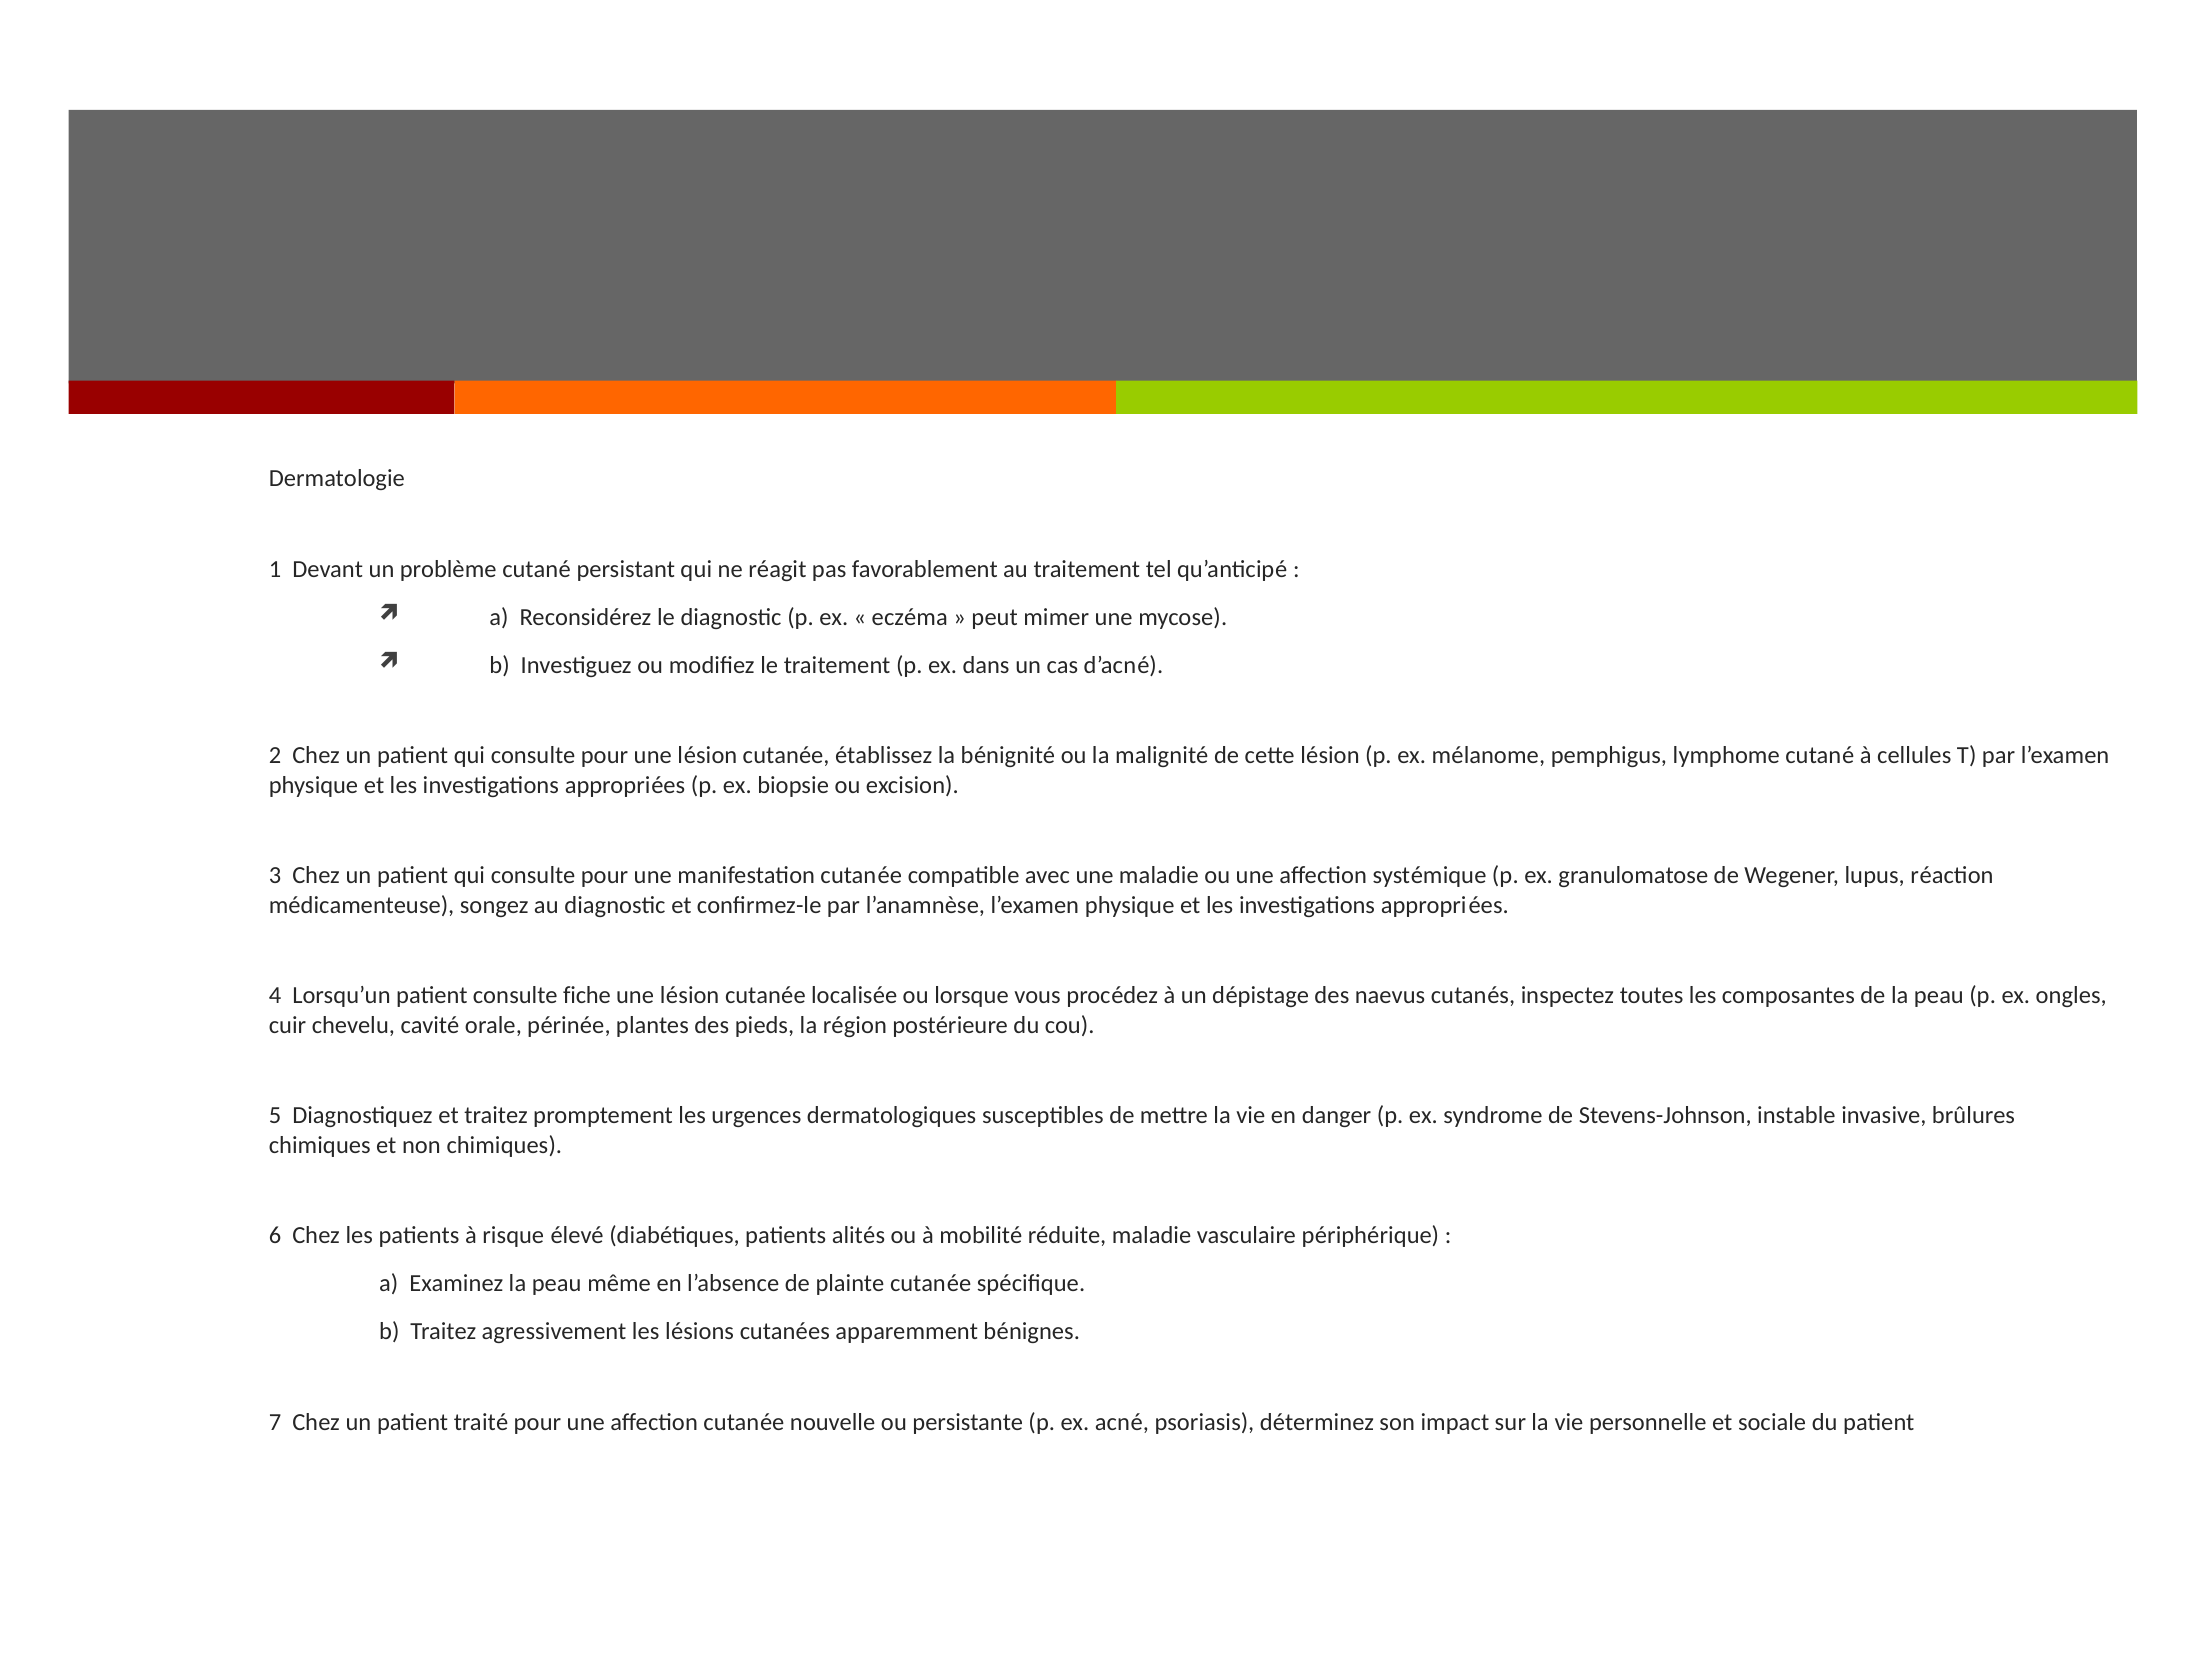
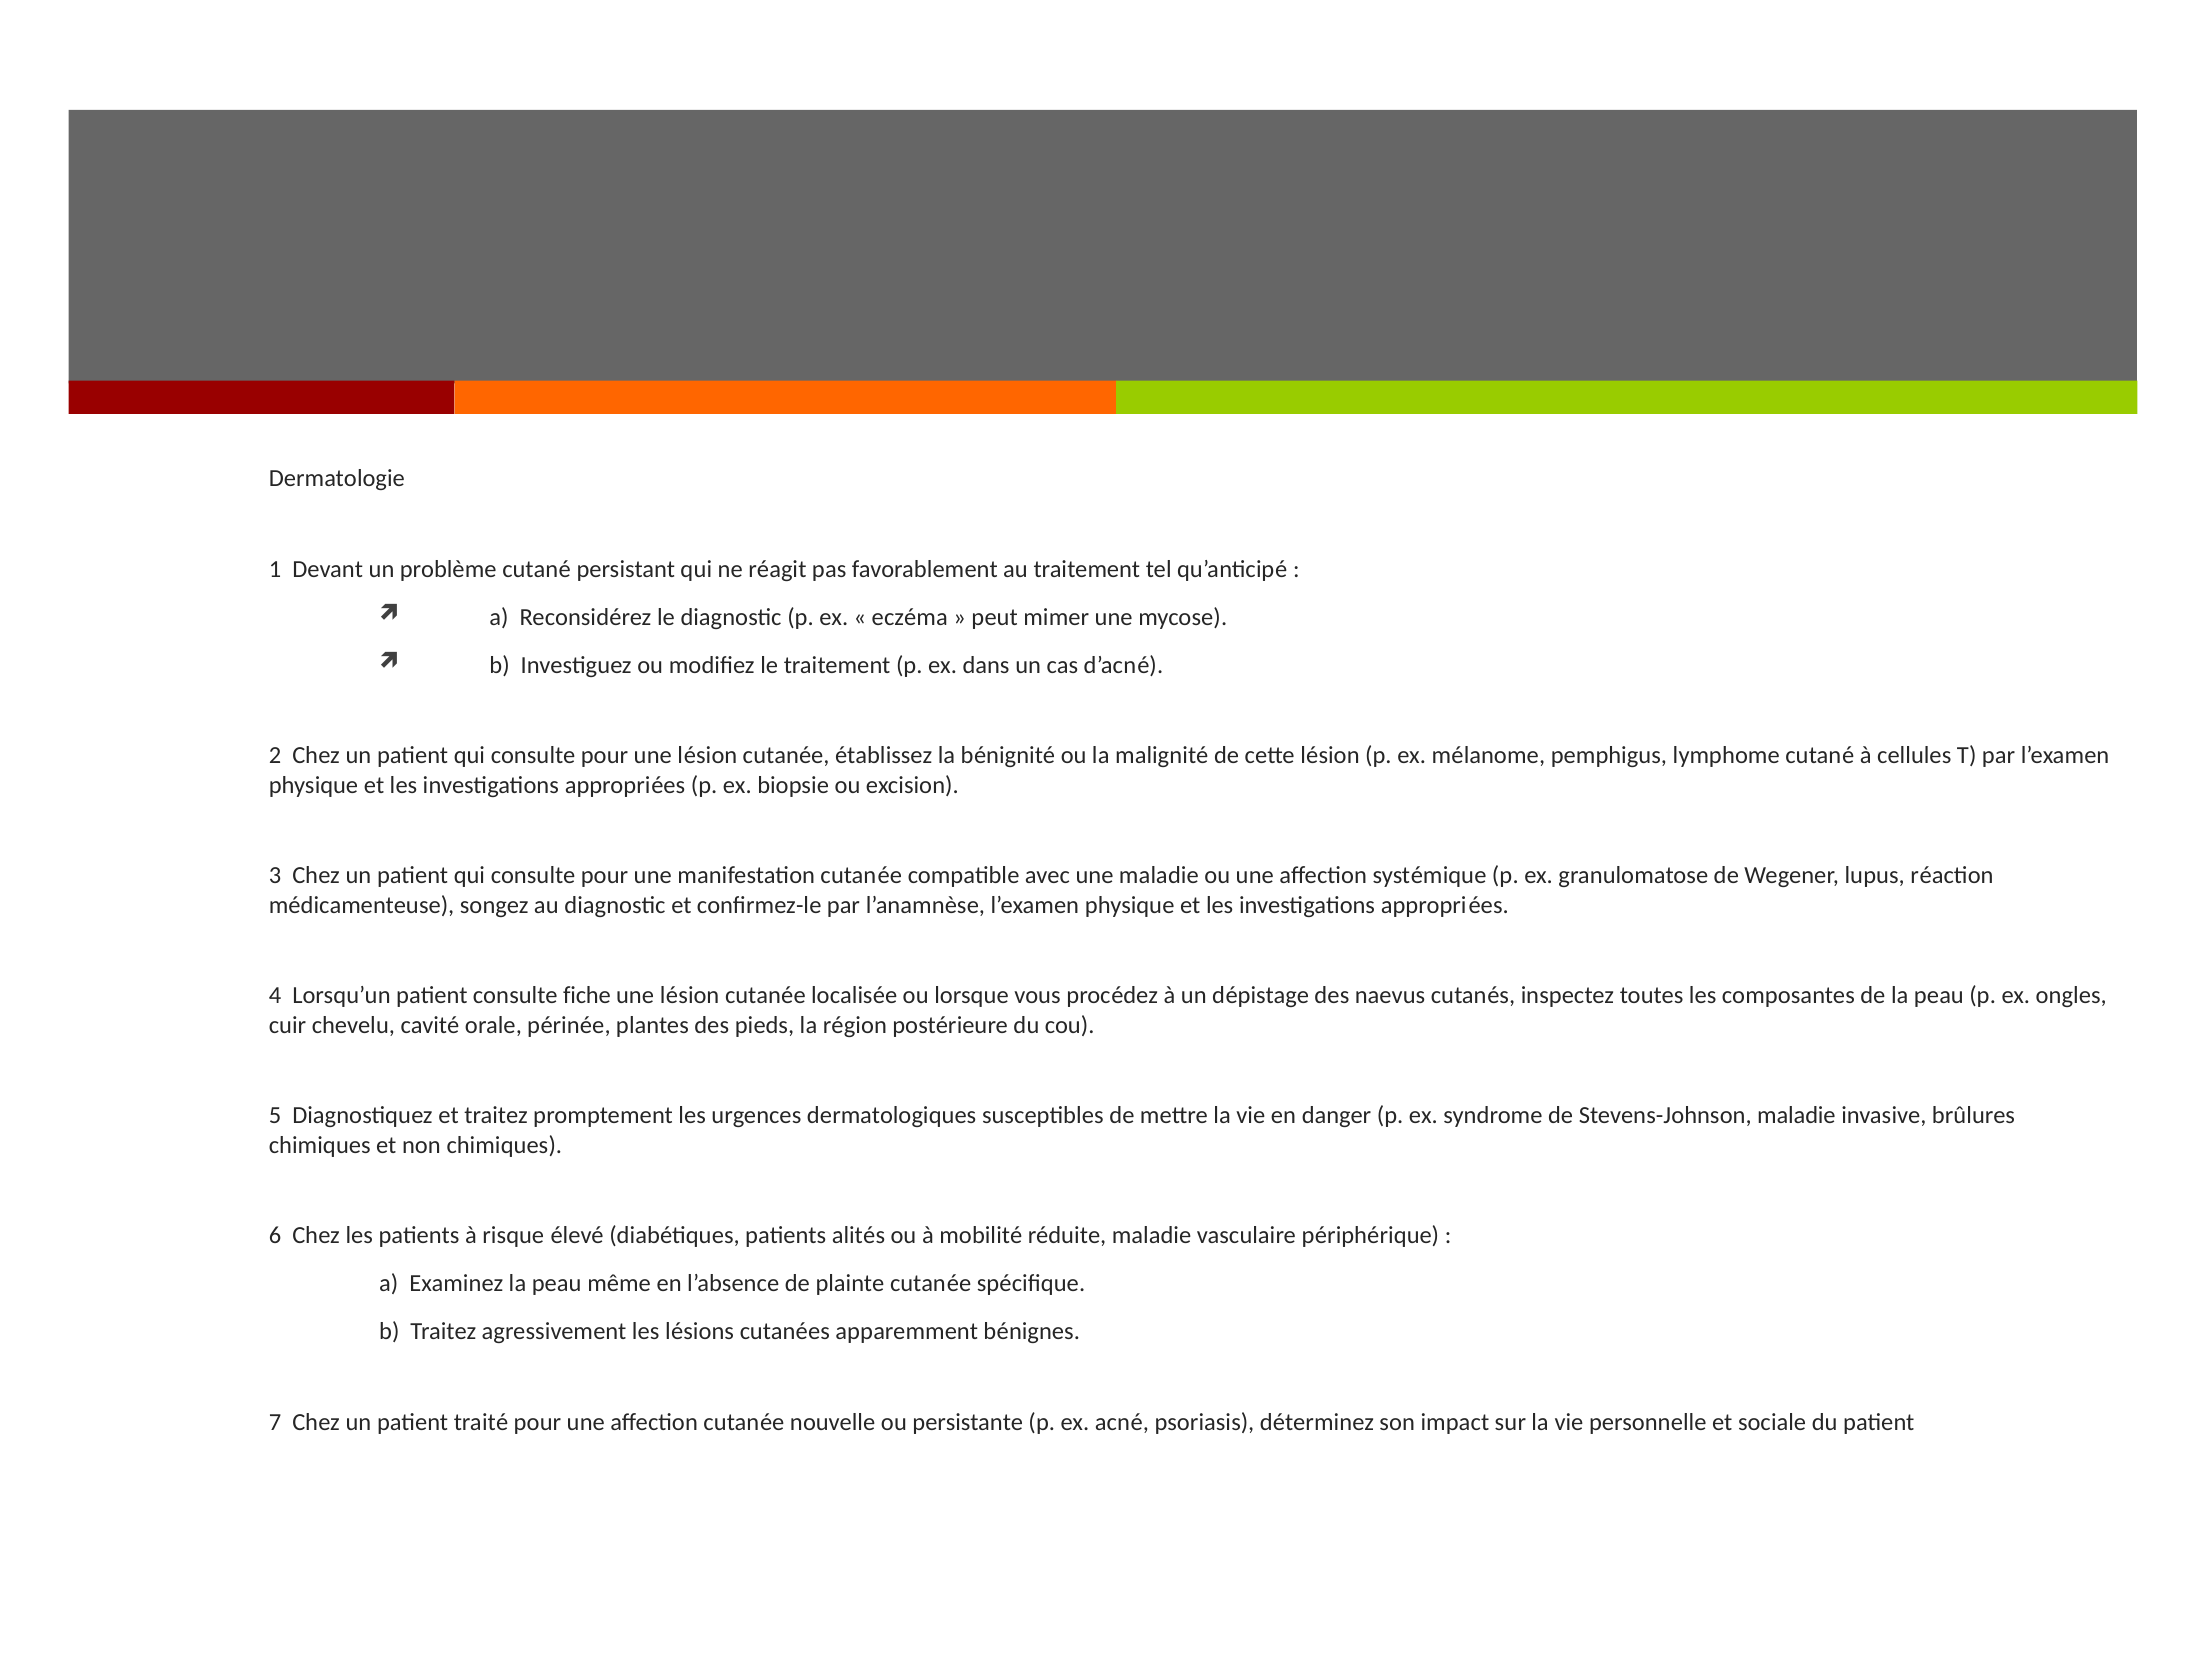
Stevens-Johnson instable: instable -> maladie (1796, 1116)
